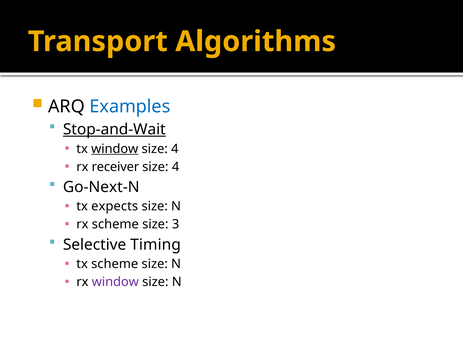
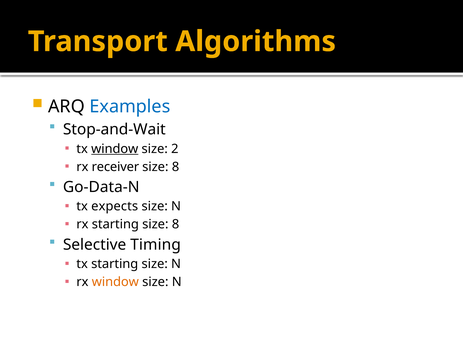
Stop-and-Wait underline: present -> none (114, 130)
4: 4 -> 2 (175, 149)
4: 4 -> 8 (176, 167)
Go-Next-N: Go-Next-N -> Go-Data-N (101, 187)
rx scheme: scheme -> starting (115, 225)
3: 3 -> 8 (176, 225)
tx scheme: scheme -> starting (115, 264)
window colour: purple -> orange (115, 282)
